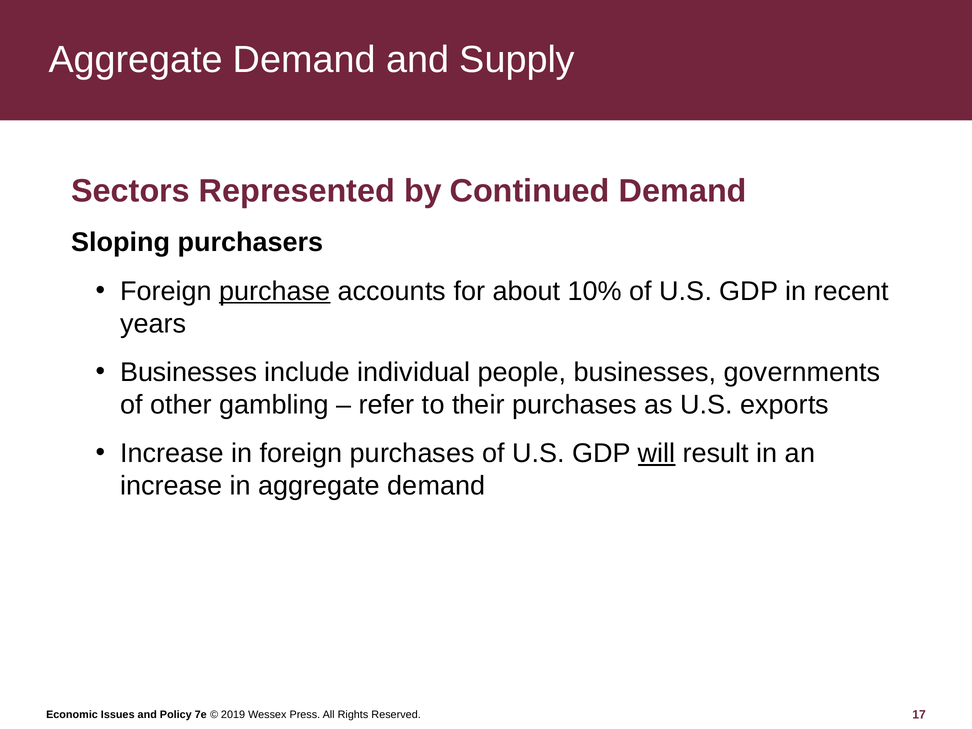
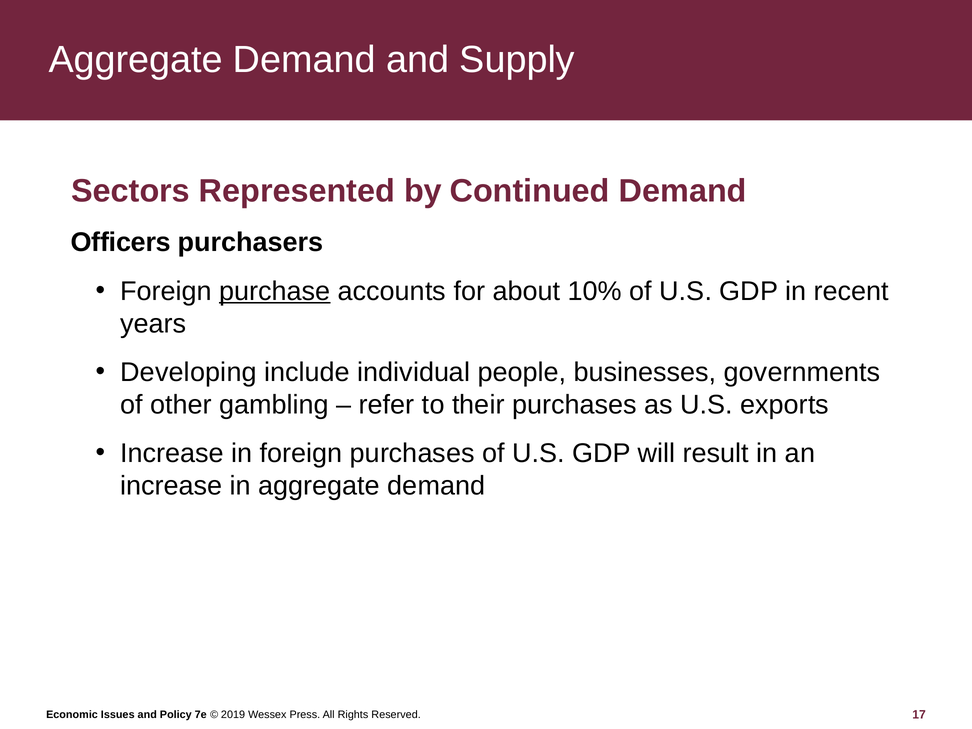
Sloping: Sloping -> Officers (121, 243)
Businesses: Businesses -> Developing (188, 372)
will underline: present -> none (657, 453)
